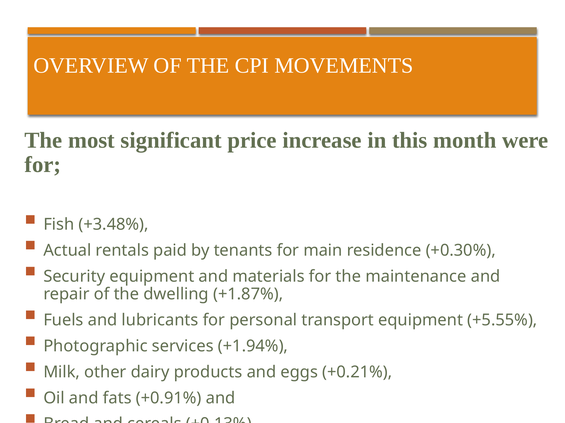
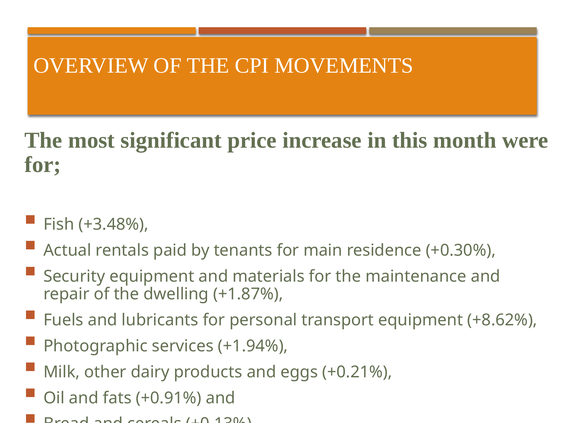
+5.55%: +5.55% -> +8.62% (502, 321)
